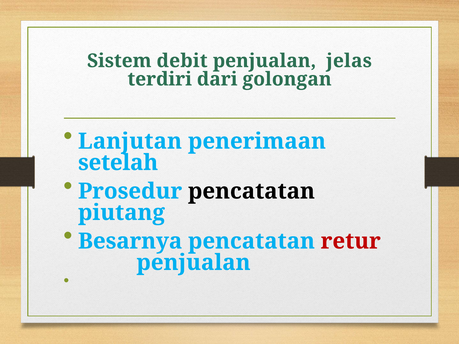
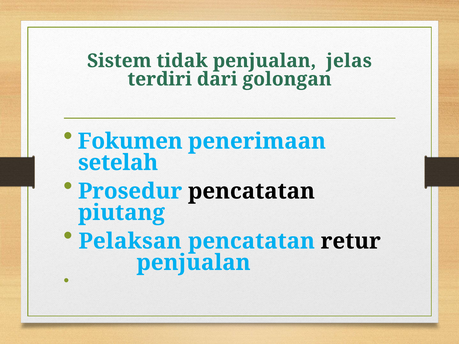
debit: debit -> tidak (182, 61)
Lanjutan: Lanjutan -> Fokumen (130, 141)
Besarnya: Besarnya -> Pelaksan (130, 241)
retur colour: red -> black (351, 241)
